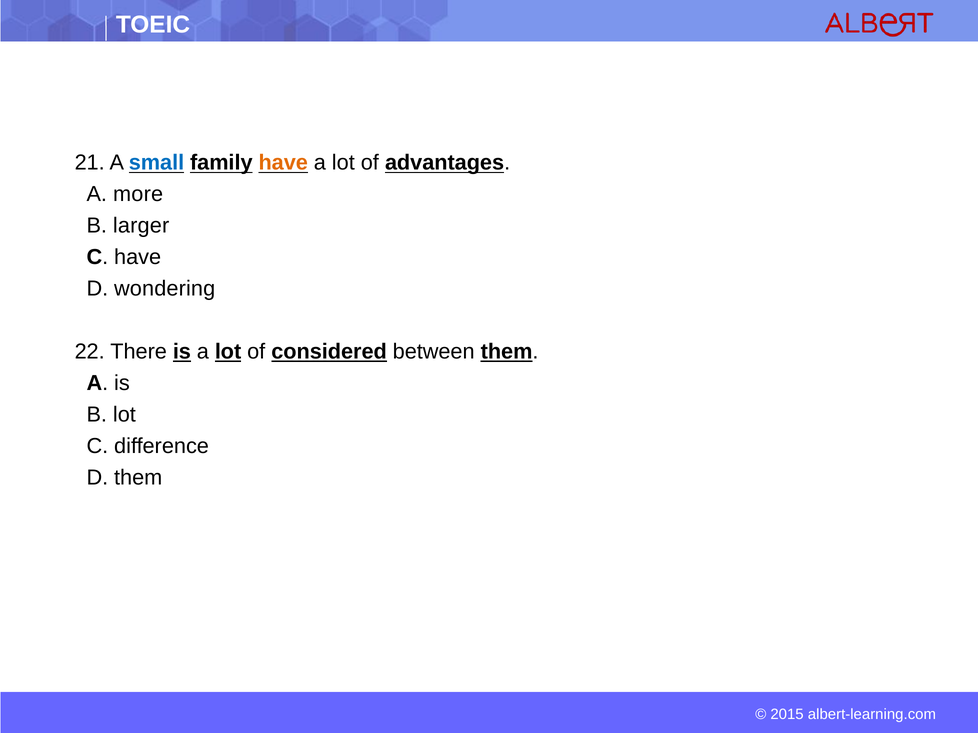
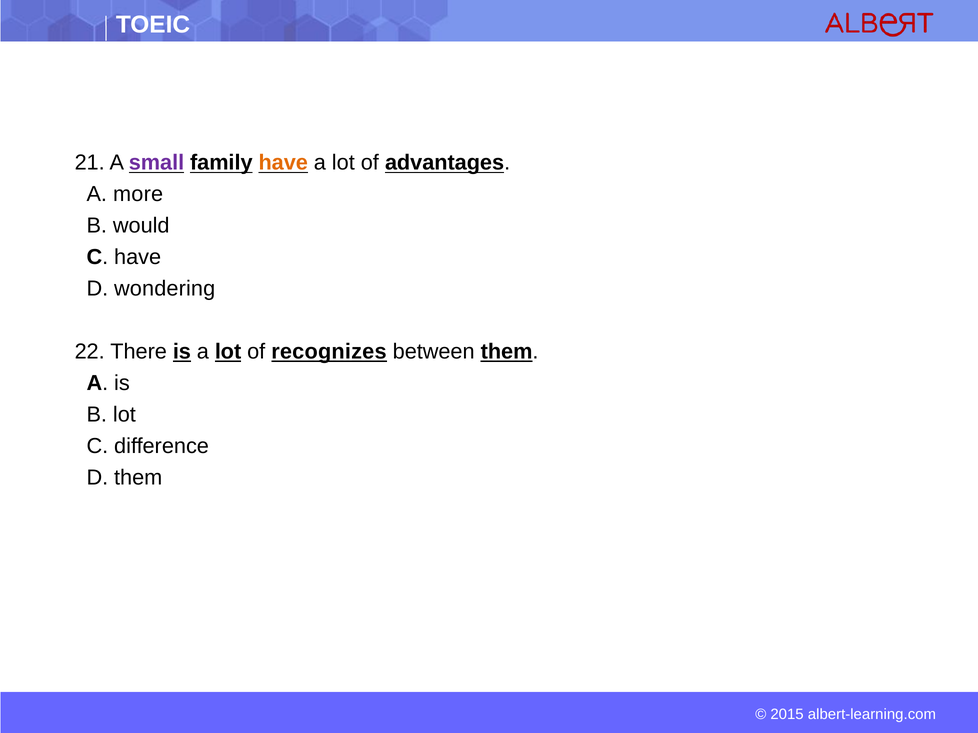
small colour: blue -> purple (156, 163)
larger: larger -> would (141, 226)
considered: considered -> recognizes (329, 352)
